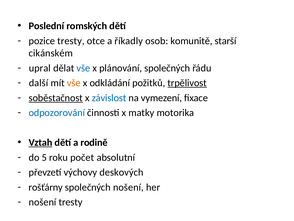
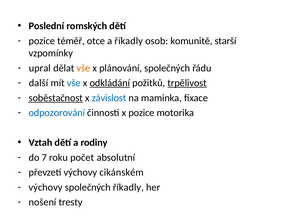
pozice tresty: tresty -> téměř (71, 41)
cikánském: cikánském -> vzpomínky (51, 53)
vše colour: blue -> orange (83, 68)
vše colour: orange -> blue (74, 83)
odkládání underline: none -> present (110, 83)
vymezení: vymezení -> maminka (161, 98)
x matky: matky -> pozice (141, 113)
Vztah underline: present -> none (41, 142)
rodině: rodině -> rodiny (94, 142)
5: 5 -> 7 (44, 157)
deskových: deskových -> cikánském (121, 172)
rošťárny: rošťárny -> výchovy (46, 187)
společných nošení: nošení -> říkadly (128, 187)
